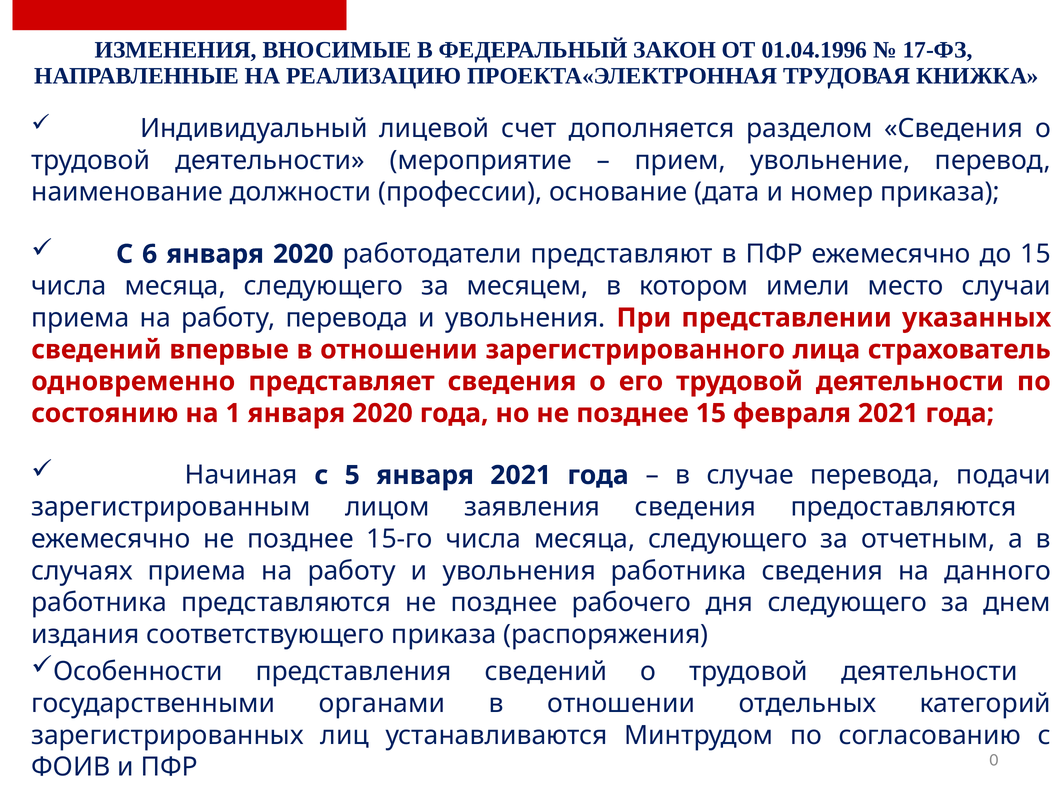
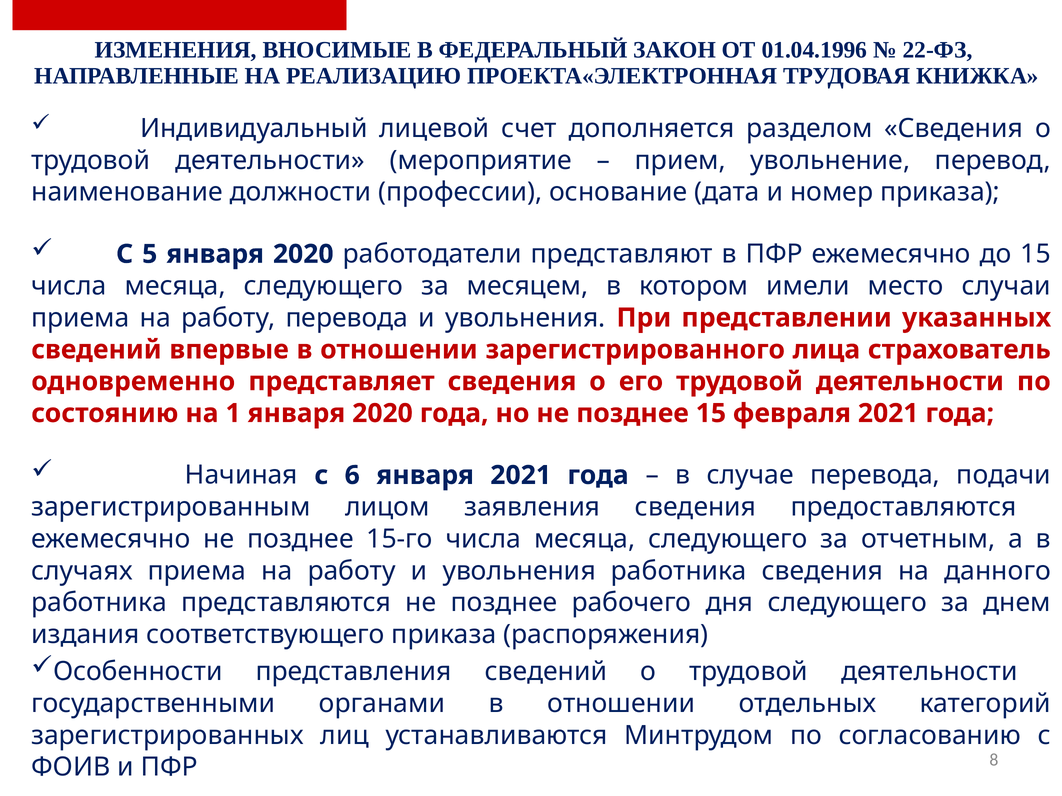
17-ФЗ: 17-ФЗ -> 22-ФЗ (938, 50)
6: 6 -> 5 (150, 254)
5: 5 -> 6 (352, 476)
0: 0 -> 8 (994, 760)
